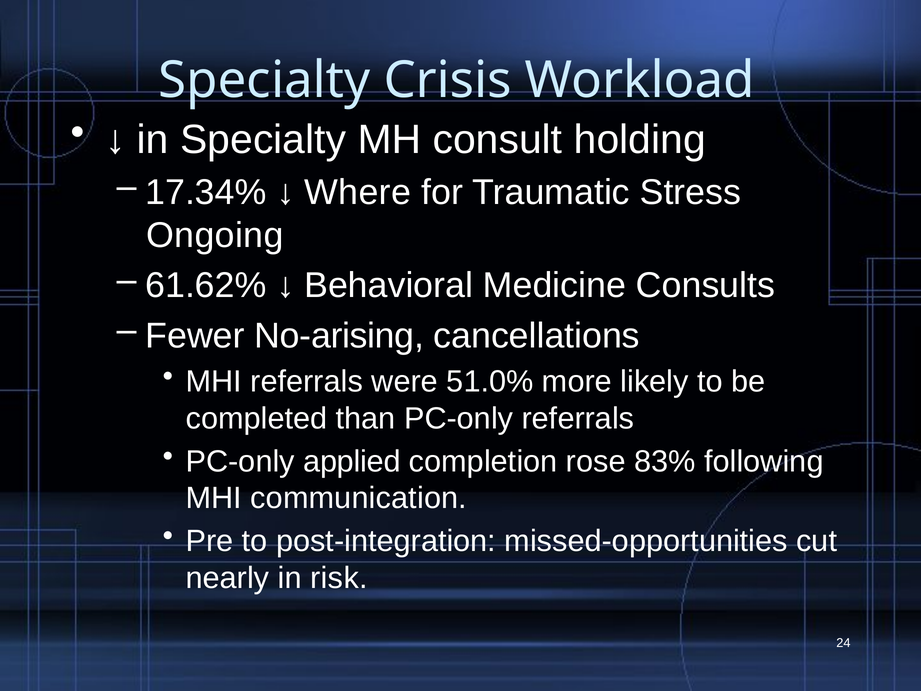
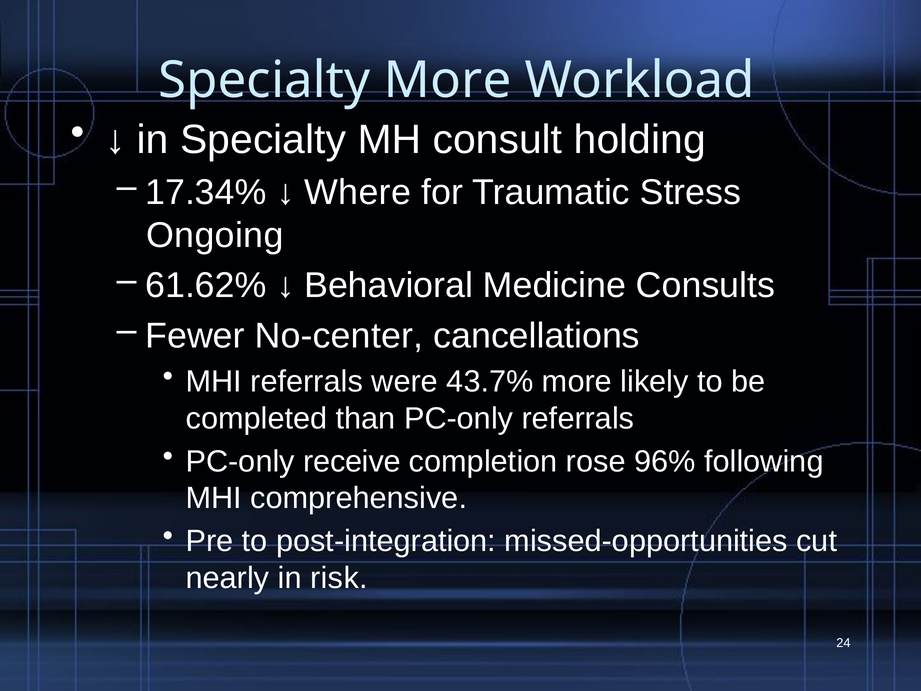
Specialty Crisis: Crisis -> More (448, 80)
No-arising: No-arising -> No-center (339, 336)
51.0%: 51.0% -> 43.7% (490, 381)
applied: applied -> receive (352, 461)
83%: 83% -> 96% (665, 461)
communication: communication -> comprehensive (359, 498)
